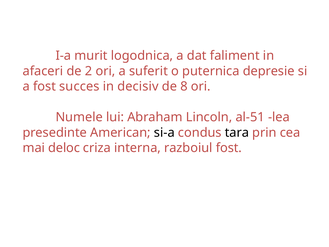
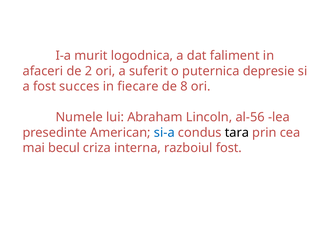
decisiv: decisiv -> fiecare (138, 86)
al-51: al-51 -> al-56 (250, 117)
si-a colour: black -> blue (164, 132)
deloc: deloc -> becul (64, 148)
